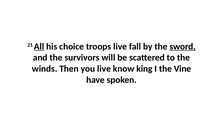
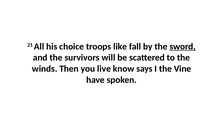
All underline: present -> none (39, 47)
troops live: live -> like (120, 47)
king: king -> says (144, 69)
